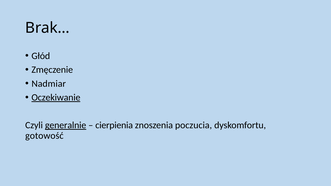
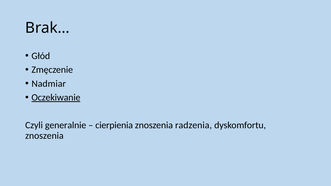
generalnie underline: present -> none (66, 125)
poczucia: poczucia -> radzenia (194, 125)
gotowość: gotowość -> znoszenia (44, 136)
